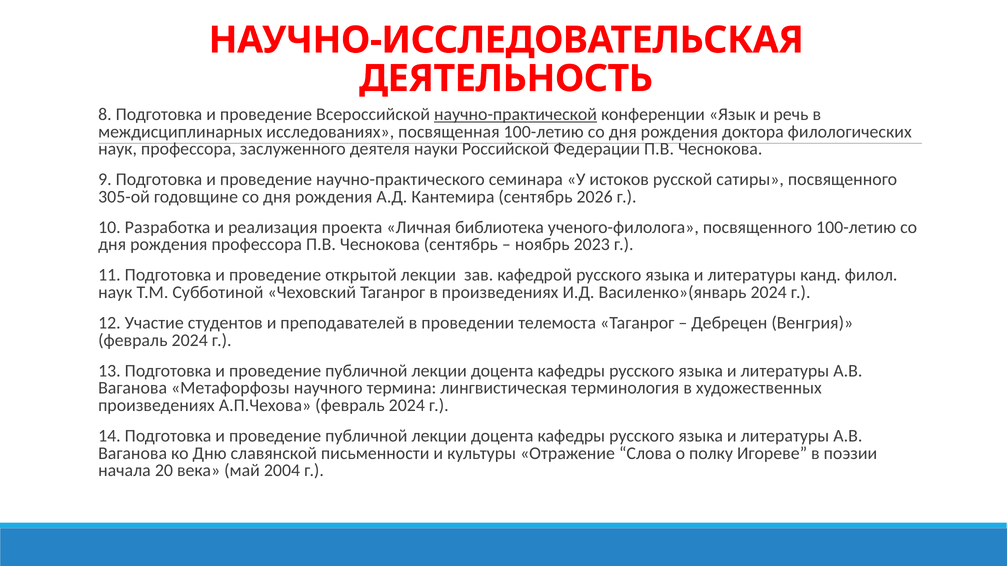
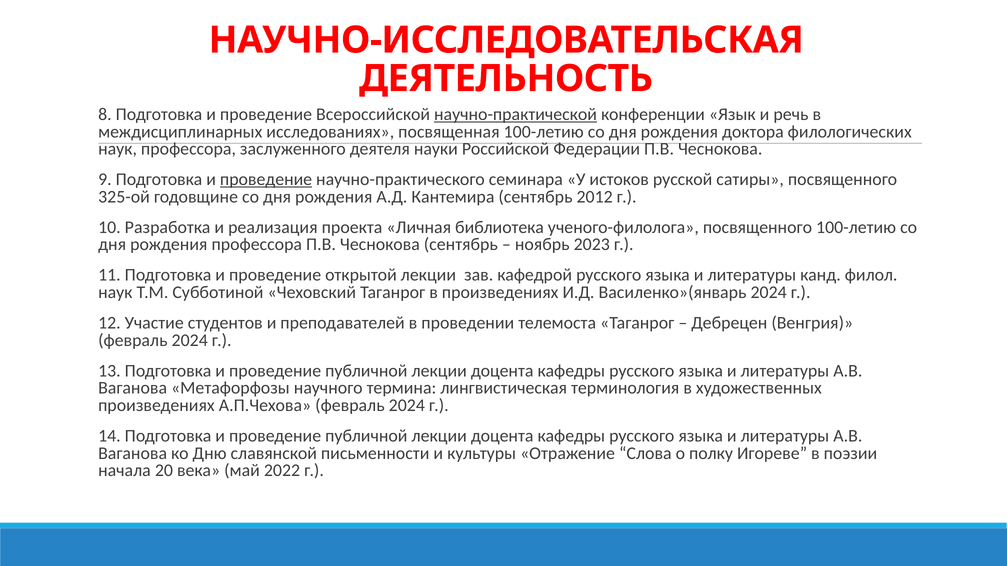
проведение underline: none -> present (266, 180)
305-ой: 305-ой -> 325-ой (124, 197)
2026: 2026 -> 2012 (595, 197)
2004: 2004 -> 2022 (282, 471)
